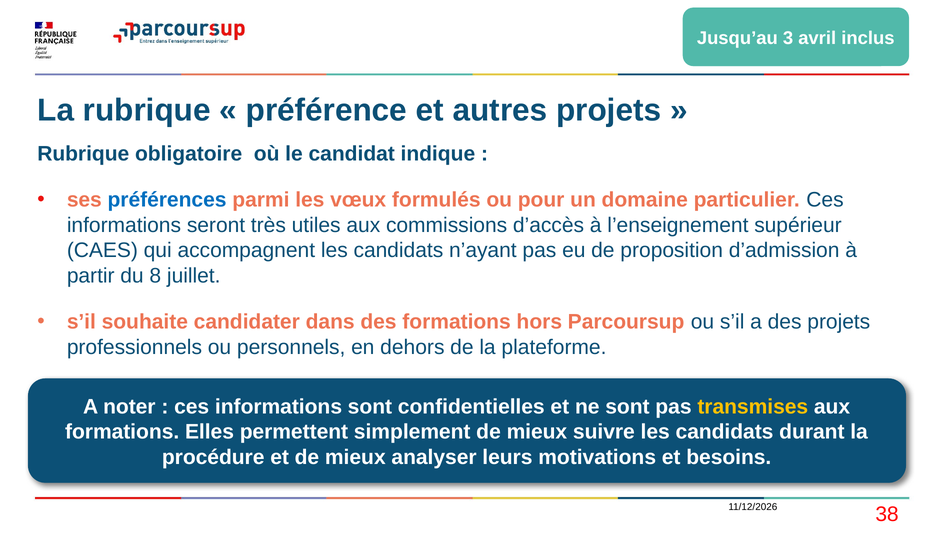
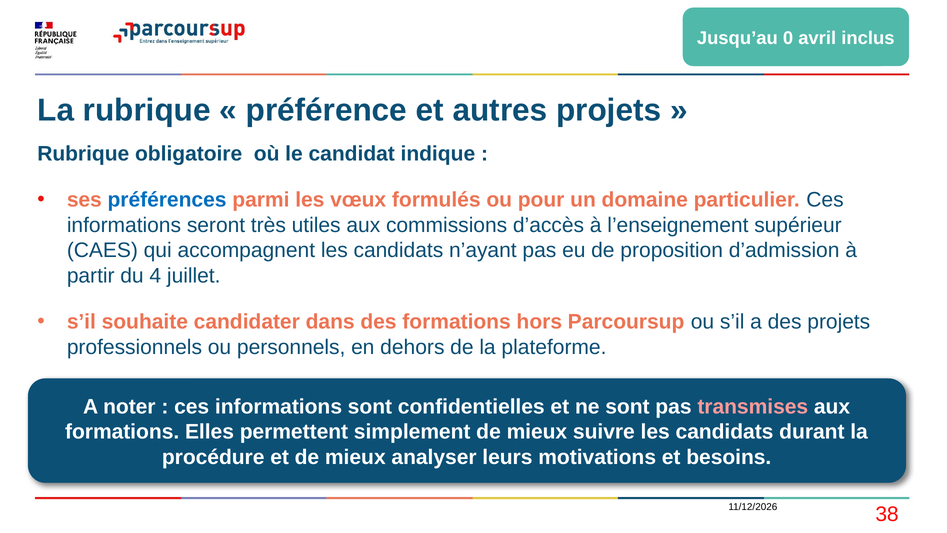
3: 3 -> 0 (788, 38)
8: 8 -> 4 (155, 276)
transmises colour: yellow -> pink (753, 407)
